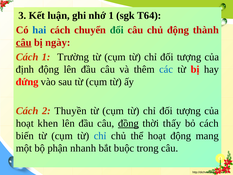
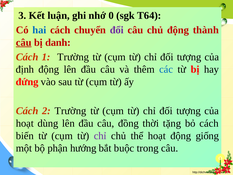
nhớ 1: 1 -> 0 (111, 15)
đổi colour: green -> purple (117, 30)
ngày: ngày -> danh (58, 42)
2 Thuyền: Thuyền -> Trường (70, 111)
khen: khen -> dùng (48, 123)
đồng underline: present -> none (128, 123)
thấy: thấy -> tặng (172, 123)
chỉ colour: blue -> purple (100, 136)
mang: mang -> giống (207, 136)
nhanh: nhanh -> hướng (83, 148)
